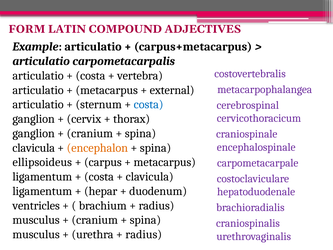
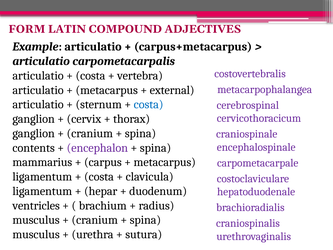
clavicula: clavicula -> contents (34, 148)
encephalon colour: orange -> purple (97, 148)
ellipsoideus: ellipsoideus -> mammarius (42, 162)
radius: radius -> sutura (144, 234)
